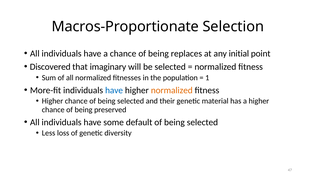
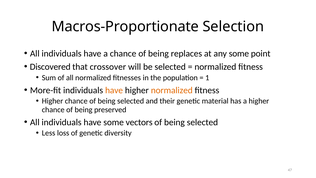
any initial: initial -> some (239, 53)
imaginary: imaginary -> crossover (108, 67)
have colour: blue -> orange (114, 90)
default: default -> vectors (139, 122)
